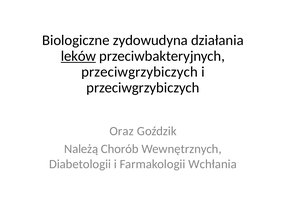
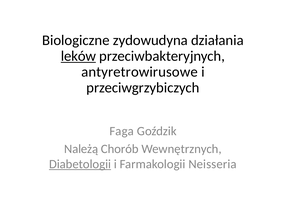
przeciwgrzybiczych: przeciwgrzybiczych -> antyretrowirusowe (139, 72)
Oraz: Oraz -> Faga (122, 131)
Diabetologii underline: none -> present (80, 165)
Wchłania: Wchłania -> Neisseria (212, 165)
